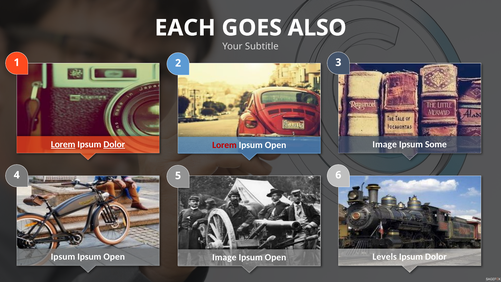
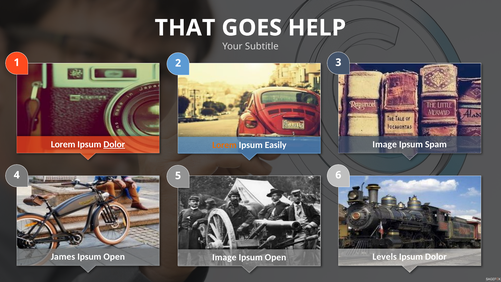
EACH: EACH -> THAT (185, 28)
ALSO: ALSO -> HELP (317, 28)
Lorem underline: present -> none (63, 144)
Some: Some -> Spam (436, 144)
Lorem colour: red -> orange (224, 145)
Open: Open -> Easily (276, 145)
Ipsum: Ipsum -> James (63, 257)
